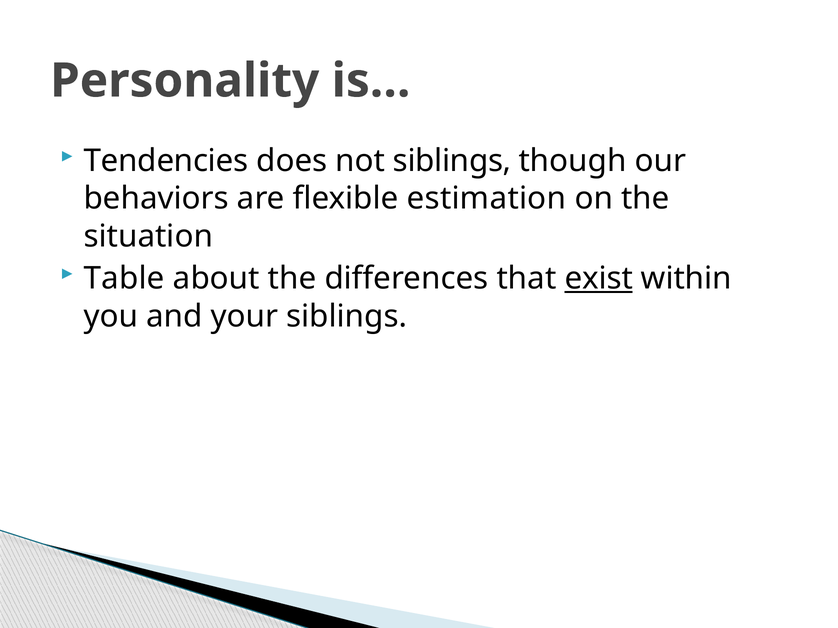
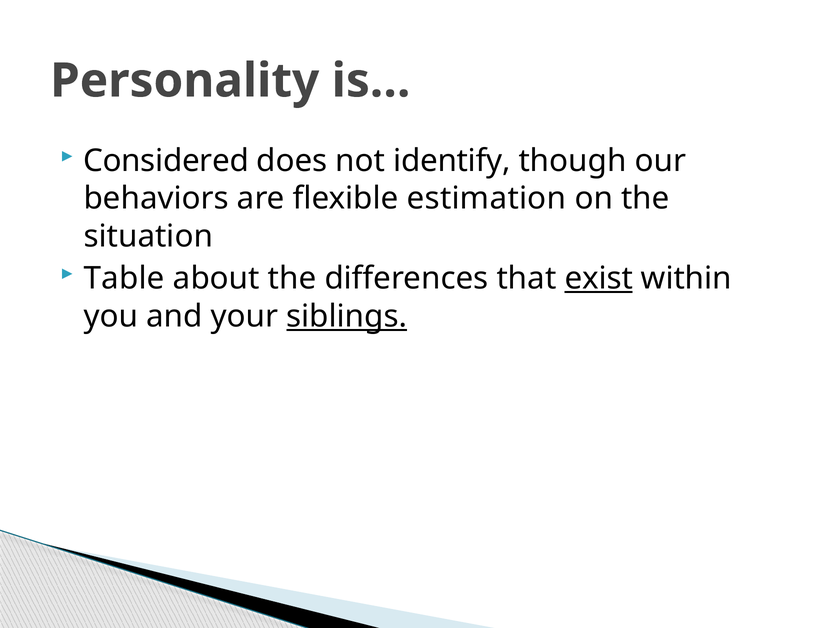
Tendencies: Tendencies -> Considered (166, 161)
not siblings: siblings -> identify (452, 161)
siblings underline: none -> present (347, 317)
